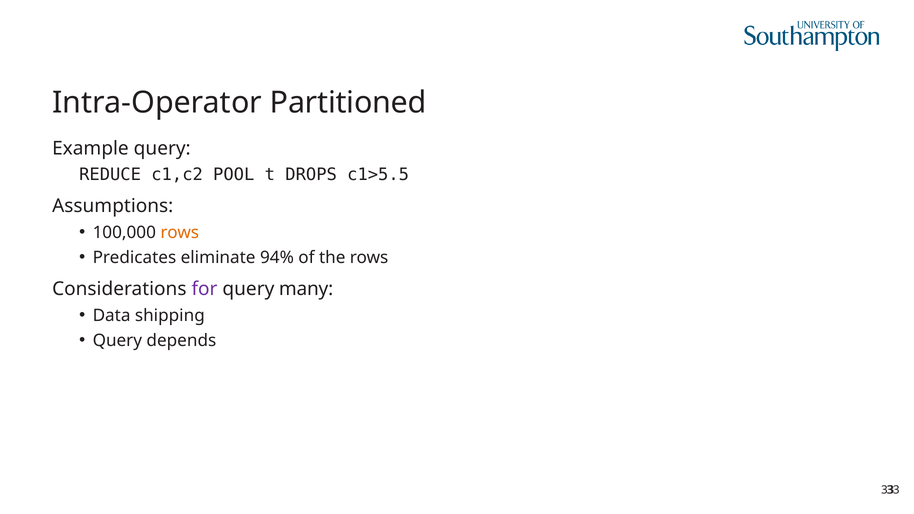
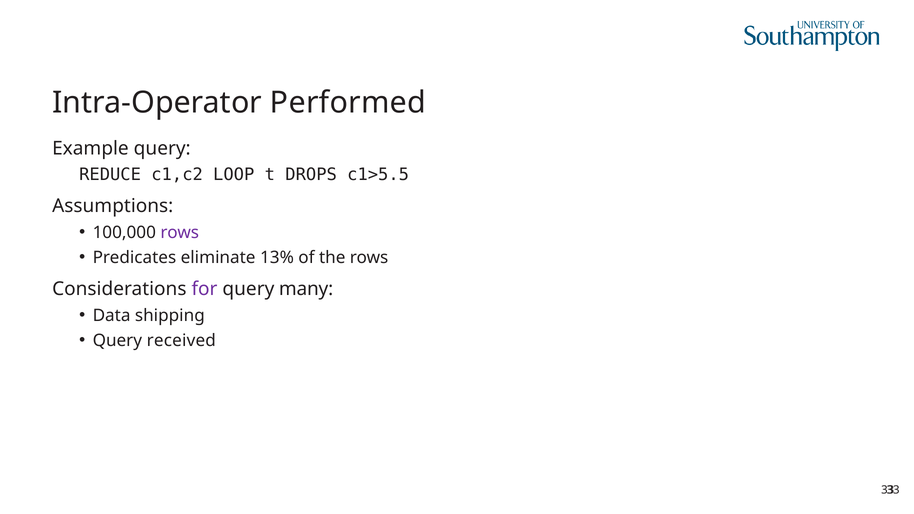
Partitioned: Partitioned -> Performed (348, 103)
POOL: POOL -> LOOP (234, 175)
rows colour: orange -> purple (180, 232)
94%: 94% -> 13% (277, 258)
depends: depends -> received (181, 341)
